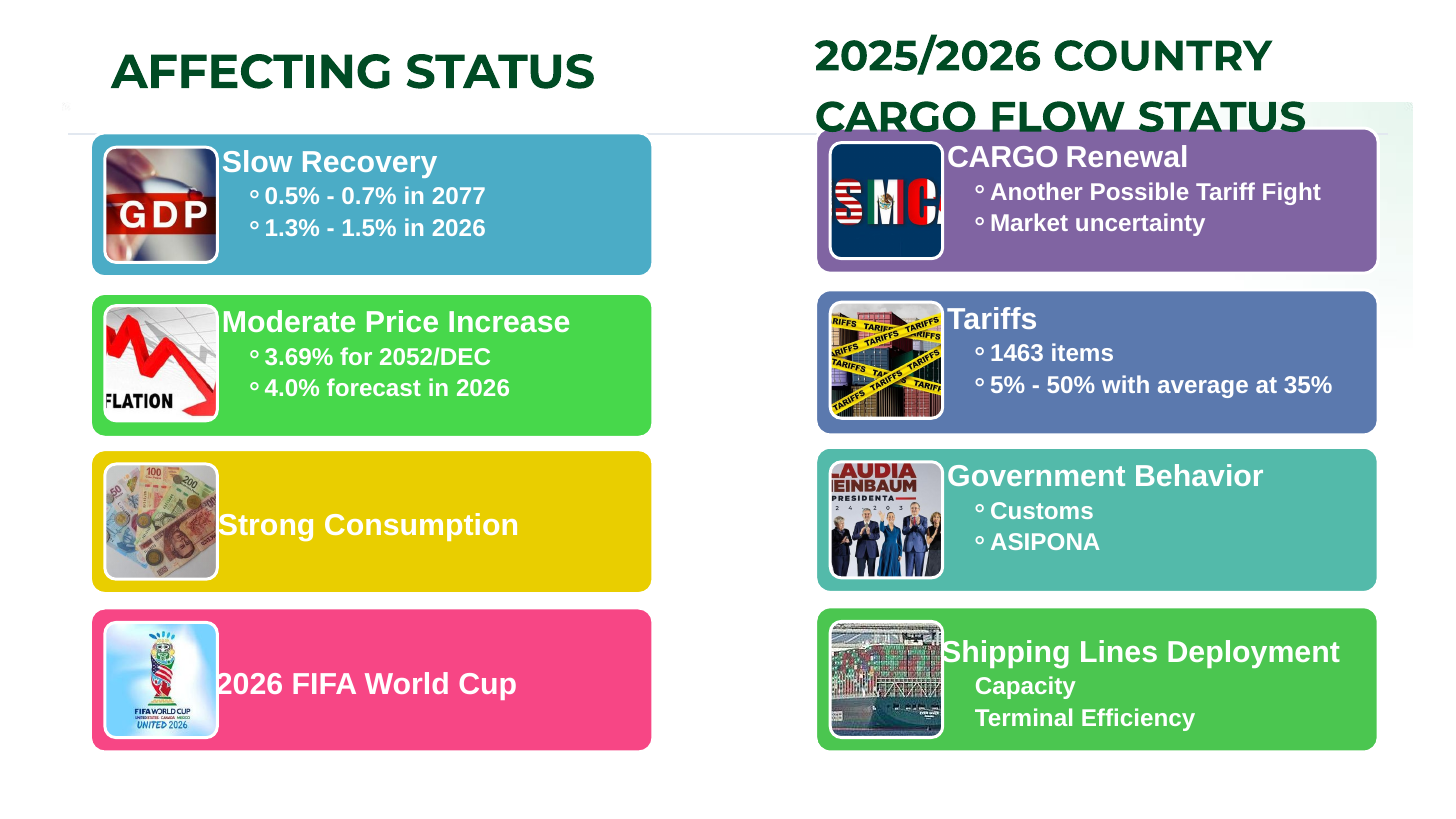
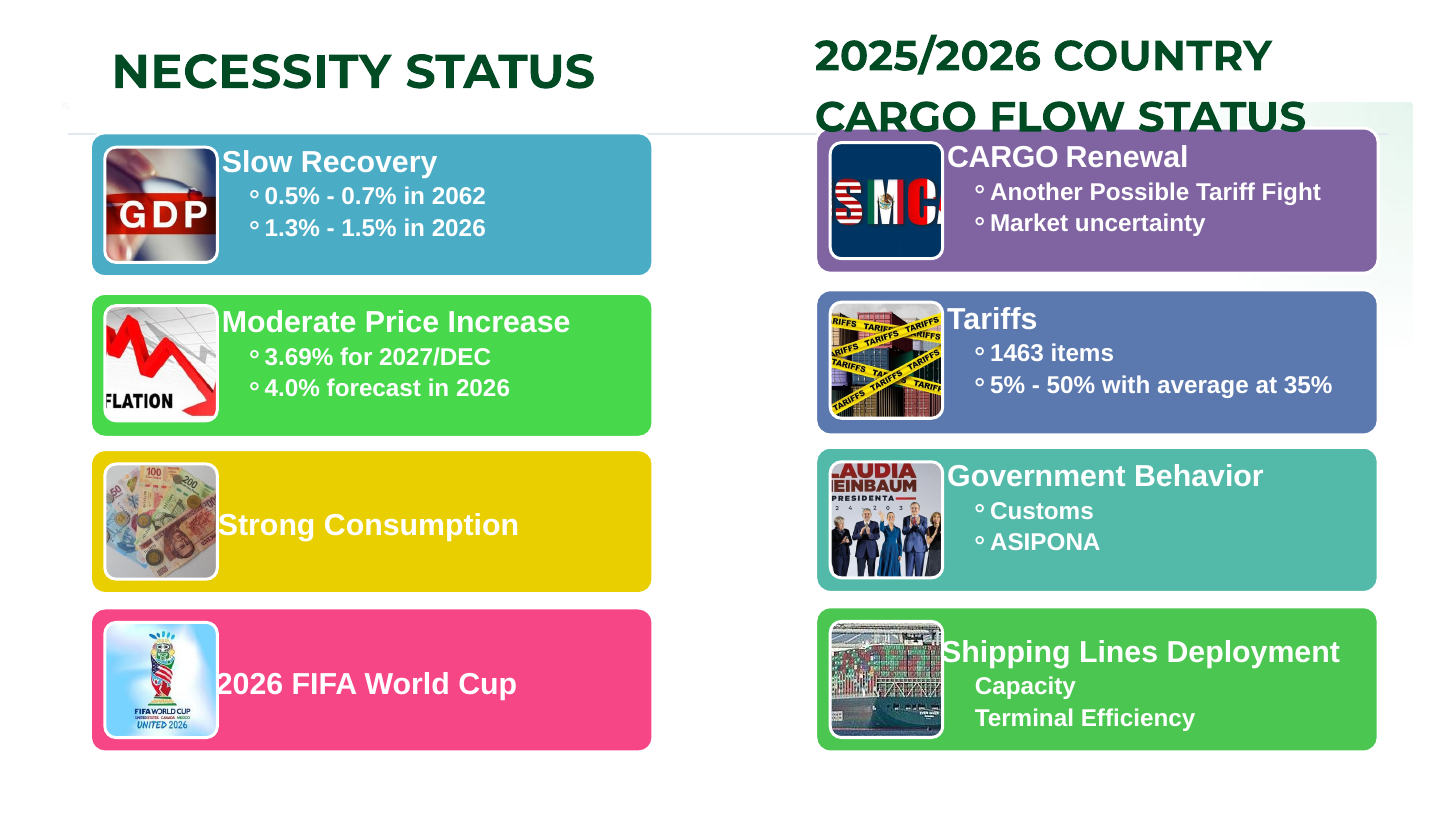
AFFECTING: AFFECTING -> NECESSITY (251, 72)
2077: 2077 -> 2062 (459, 197)
2052/DEC: 2052/DEC -> 2027/DEC (435, 357)
